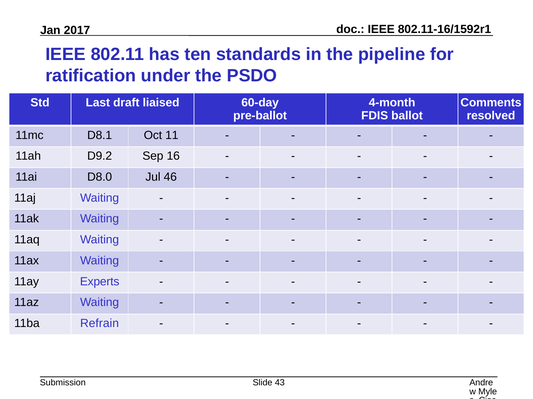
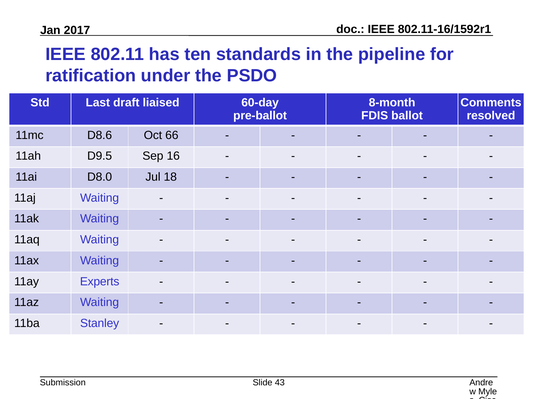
4-month: 4-month -> 8-month (392, 103)
D8.1: D8.1 -> D8.6 (100, 135)
11: 11 -> 66 (172, 135)
D9.2: D9.2 -> D9.5 (100, 156)
46: 46 -> 18 (170, 177)
Refrain: Refrain -> Stanley (100, 324)
